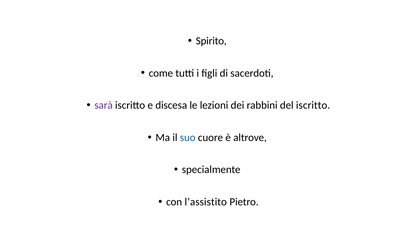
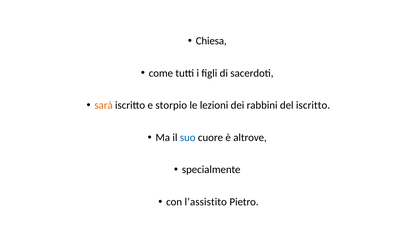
Spirito: Spirito -> Chiesa (211, 41)
sarà colour: purple -> orange (104, 105)
discesa: discesa -> storpio (171, 105)
